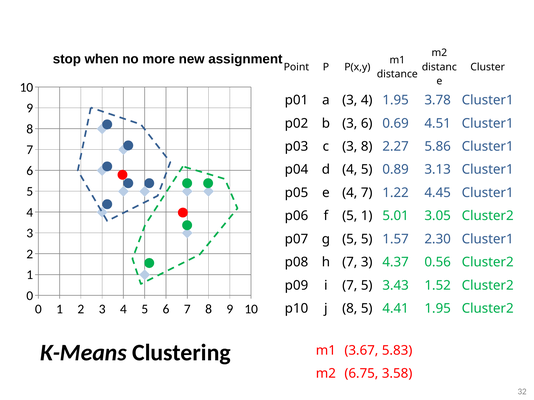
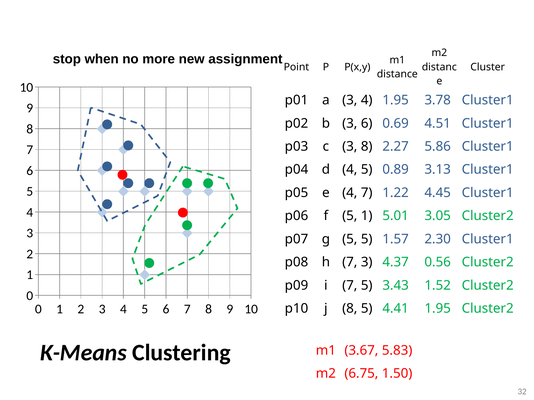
3.58: 3.58 -> 1.50 (397, 374)
